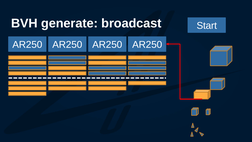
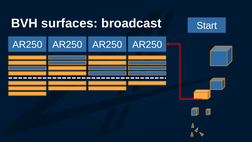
generate: generate -> surfaces (69, 23)
